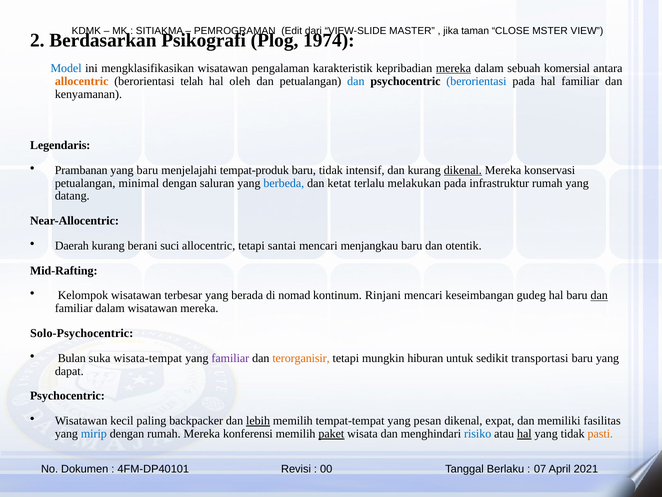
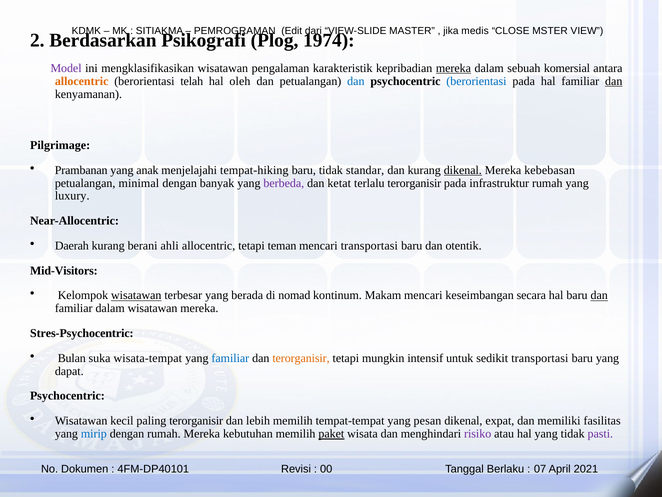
taman: taman -> medis (475, 31)
Model colour: blue -> purple (66, 68)
dan underline: none -> present (614, 81)
Legendaris: Legendaris -> Pilgrimage (60, 145)
yang baru: baru -> anak (147, 170)
tempat-produk: tempat-produk -> tempat-hiking (254, 170)
intensif: intensif -> standar (365, 170)
konservasi: konservasi -> kebebasan (550, 170)
saluran: saluran -> banyak (217, 183)
berbeda colour: blue -> purple (284, 183)
terlalu melakukan: melakukan -> terorganisir (414, 183)
datang: datang -> luxury (72, 196)
suci: suci -> ahli (170, 246)
santai: santai -> teman (282, 246)
mencari menjangkau: menjangkau -> transportasi (369, 246)
Mid-Rafting: Mid-Rafting -> Mid-Visitors (64, 270)
wisatawan underline: none -> present (136, 295)
Rinjani: Rinjani -> Makam (383, 295)
gudeg: gudeg -> secara (531, 295)
Solo-Psychocentric: Solo-Psychocentric -> Stres-Psychocentric (82, 333)
familiar colour: purple -> blue (230, 358)
hiburan: hiburan -> intensif (425, 358)
paling backpacker: backpacker -> terorganisir (196, 420)
lebih underline: present -> none (258, 420)
konferensi: konferensi -> kebutuhan (248, 433)
risiko colour: blue -> purple (478, 433)
hal underline: present -> none (524, 433)
pasti colour: orange -> purple (600, 433)
